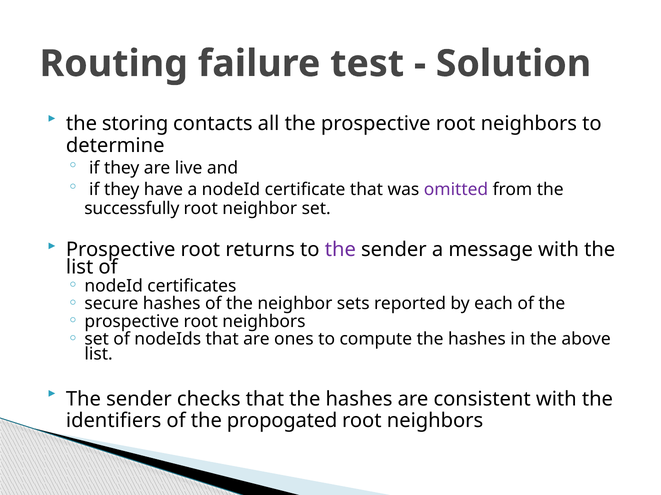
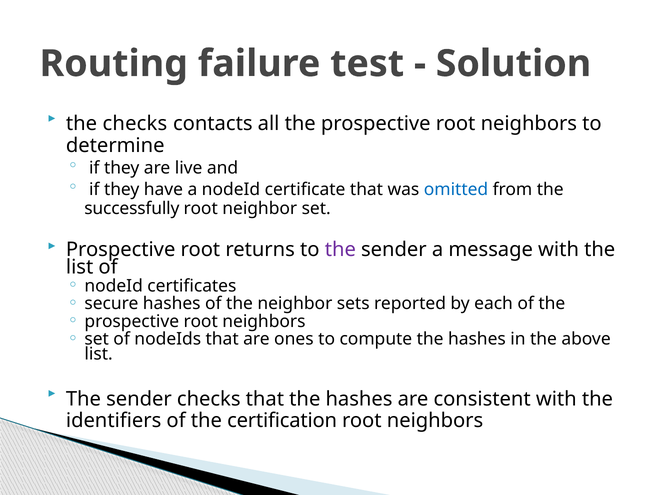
the storing: storing -> checks (135, 124)
omitted colour: purple -> blue (456, 190)
propogated: propogated -> certification (282, 421)
